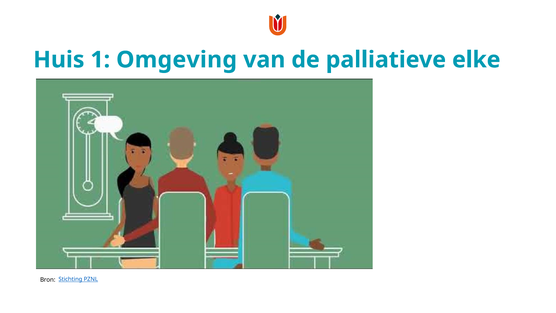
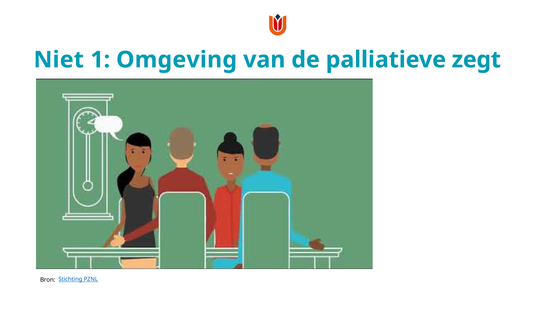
Huis: Huis -> Niet (59, 60)
elke: elke -> zegt (476, 60)
